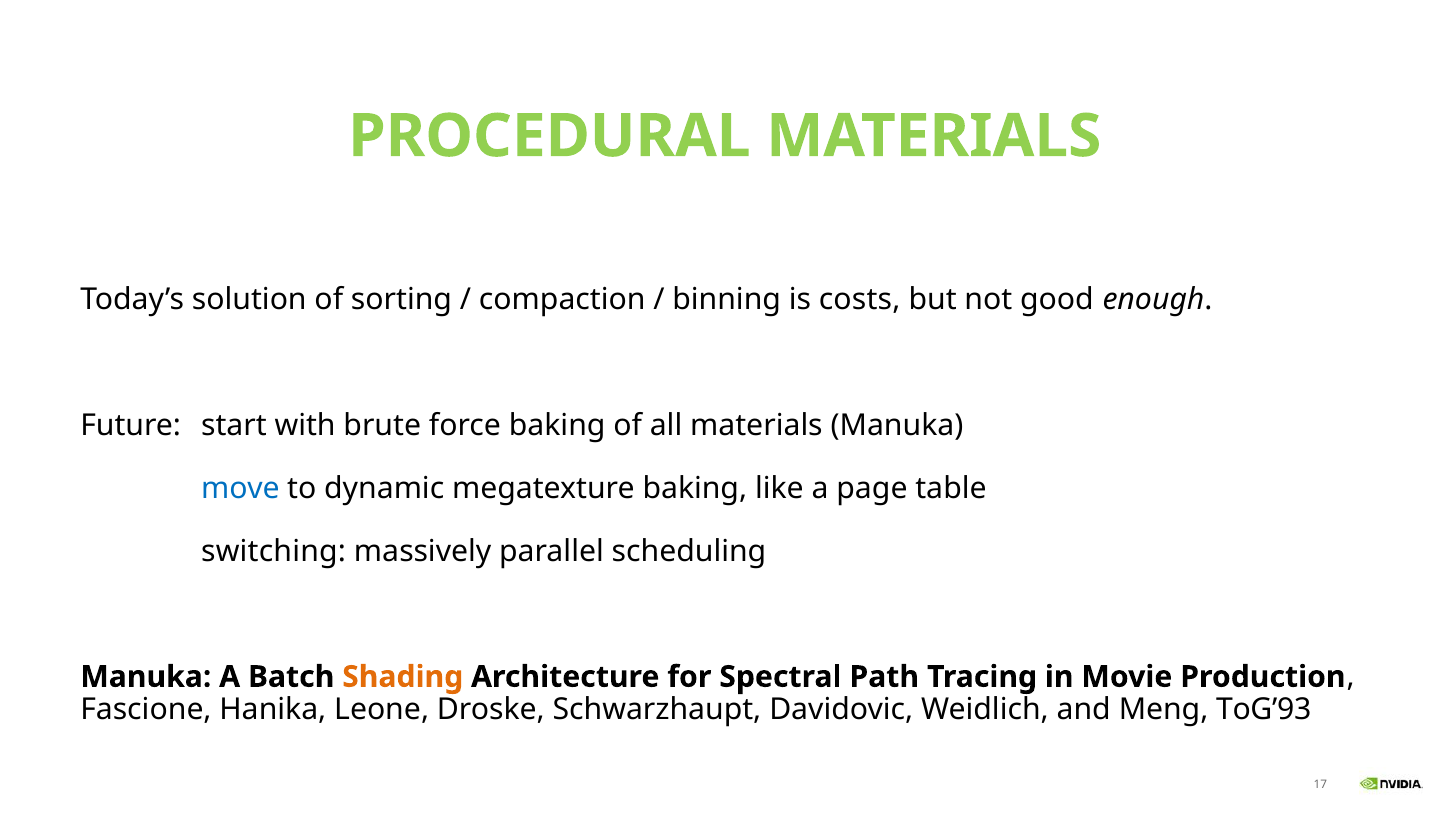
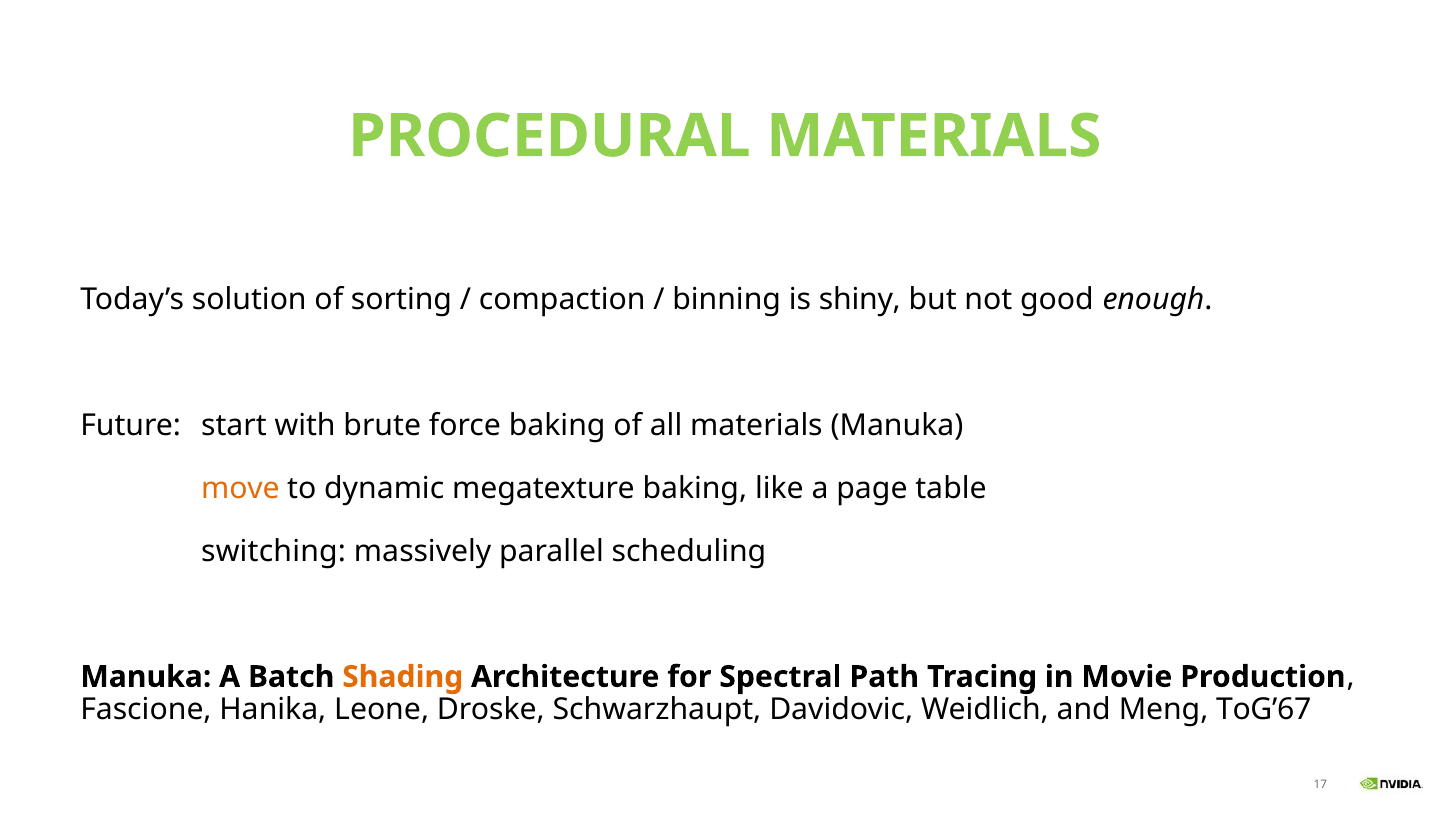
costs: costs -> shiny (860, 300)
move colour: blue -> orange (240, 489)
ToG’93: ToG’93 -> ToG’67 (1264, 710)
